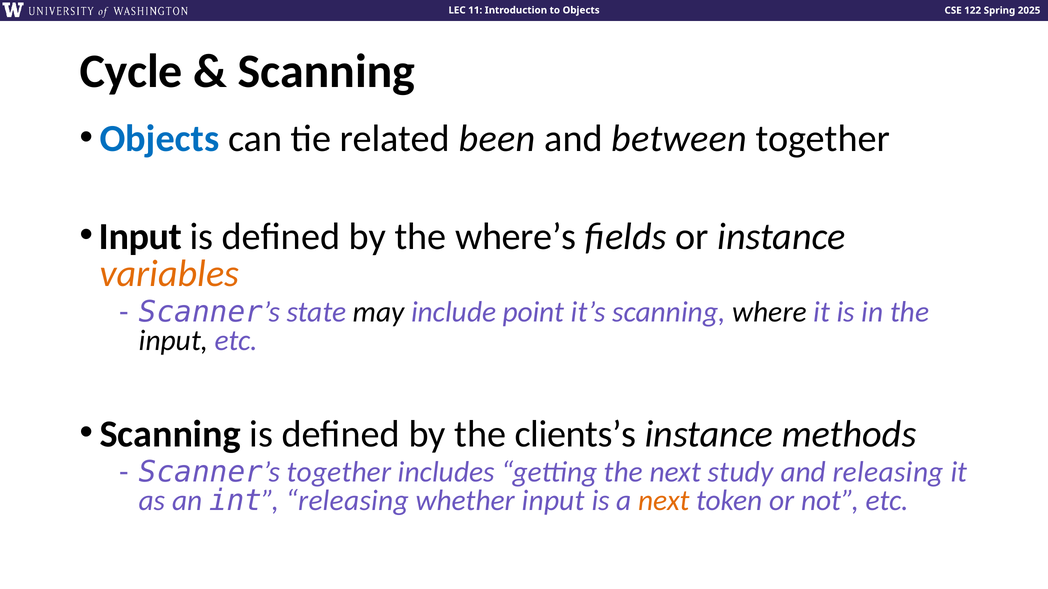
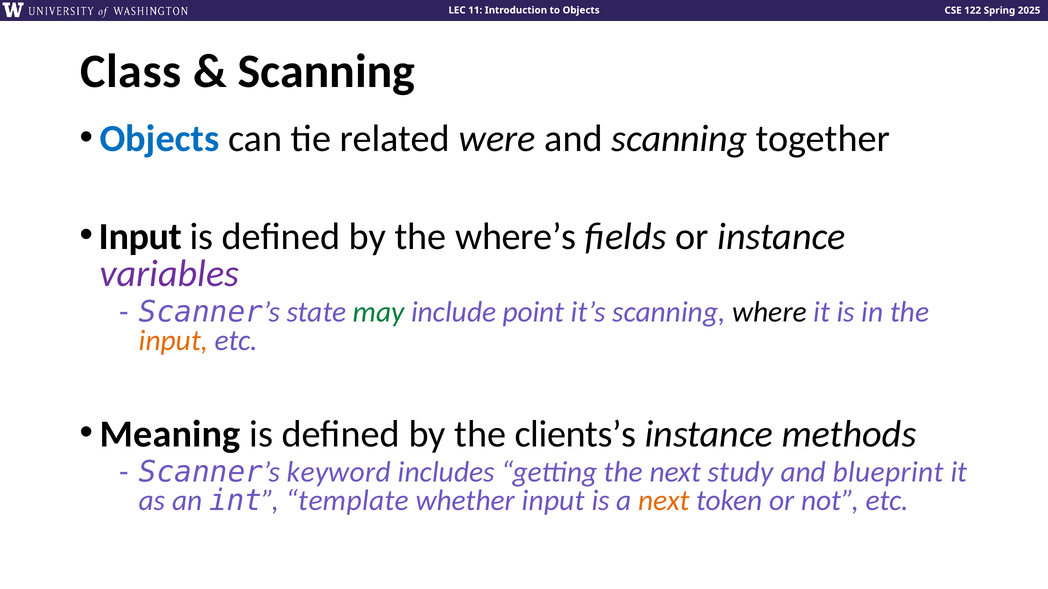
Cycle: Cycle -> Class (131, 72)
been: been -> were (497, 139)
and between: between -> scanning (679, 139)
variables colour: orange -> purple (169, 274)
may colour: black -> green (379, 312)
input colour: black -> orange (174, 341)
Scanning: Scanning -> Meaning (170, 434)
Scanner’s together: together -> keyword (339, 472)
and releasing: releasing -> blueprint (888, 472)
int releasing: releasing -> template (347, 501)
